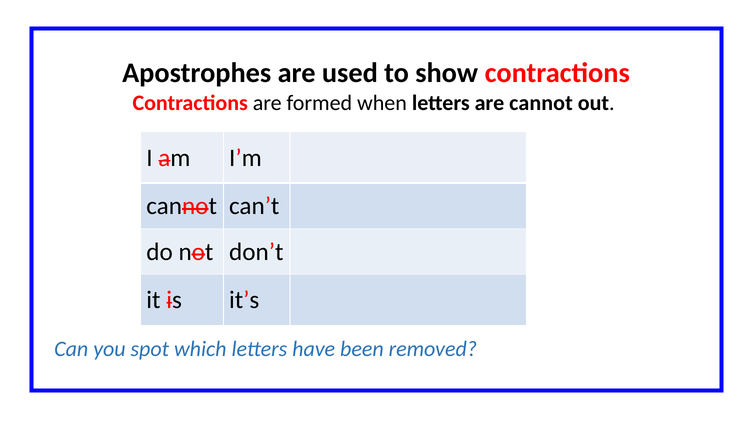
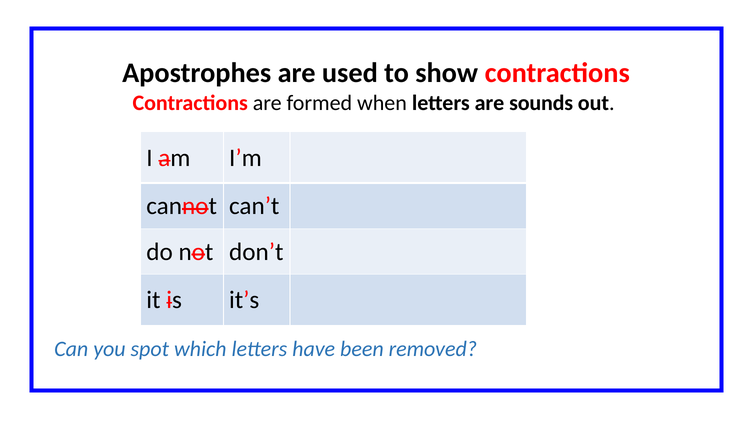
are cannot: cannot -> sounds (541, 103)
